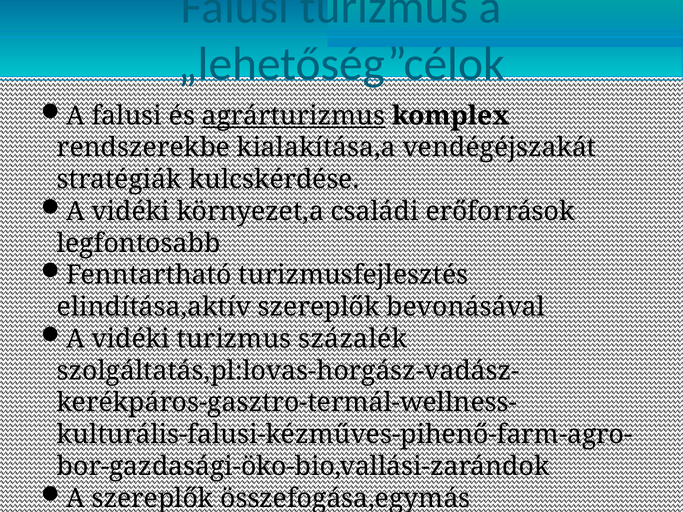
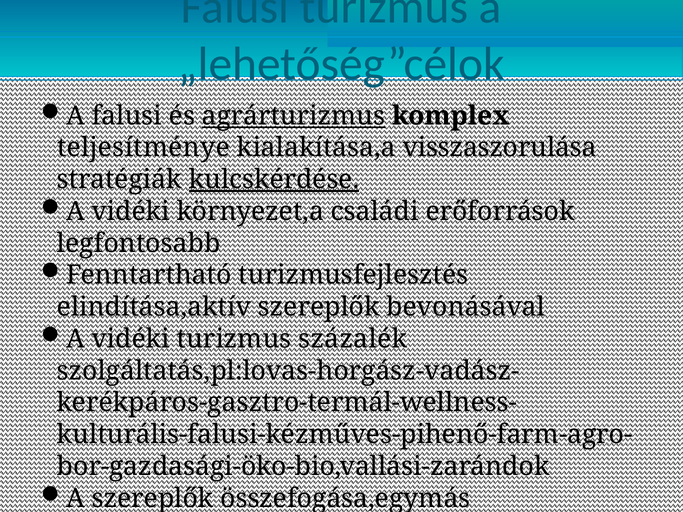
rendszerekbe: rendszerekbe -> teljesítménye (143, 148)
vendégéjszakát: vendégéjszakát -> visszaszorulása (500, 148)
kulcskérdése underline: none -> present (274, 180)
